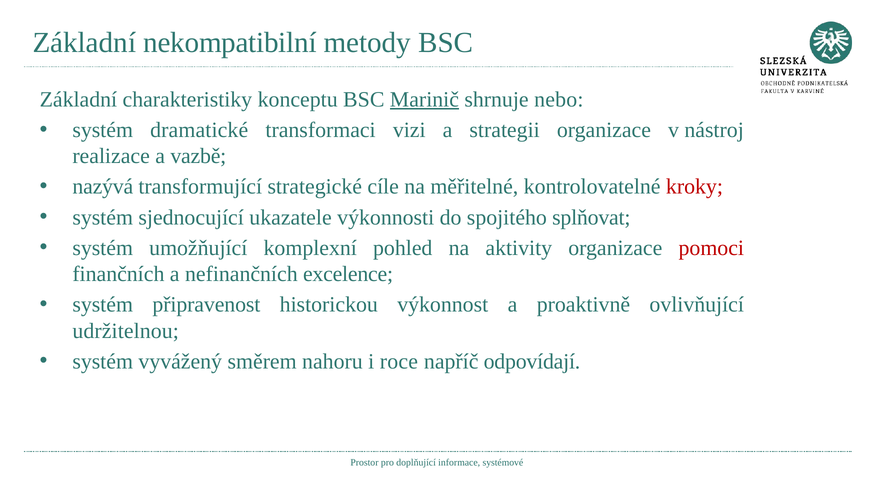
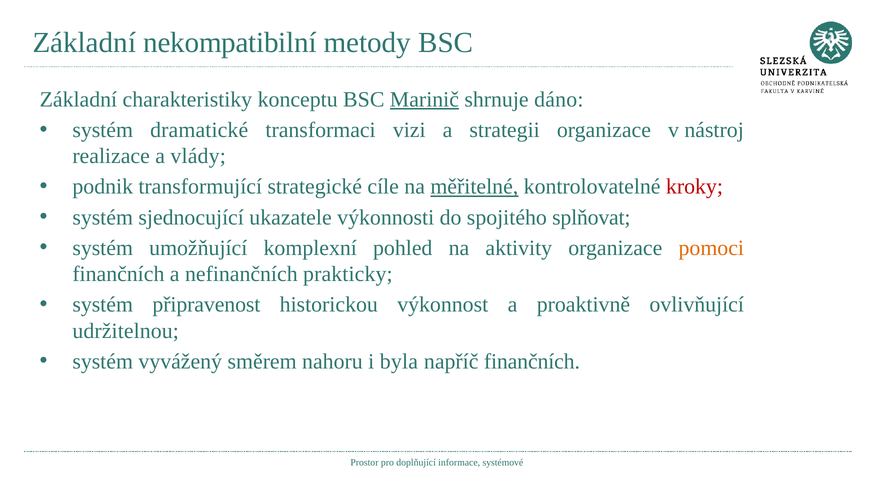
nebo: nebo -> dáno (559, 100)
vazbě: vazbě -> vlády (198, 156)
nazývá: nazývá -> podnik (103, 187)
měřitelné underline: none -> present (474, 187)
pomoci colour: red -> orange (711, 248)
excelence: excelence -> prakticky (348, 274)
roce: roce -> byla (399, 362)
napříč odpovídají: odpovídají -> finančních (532, 362)
